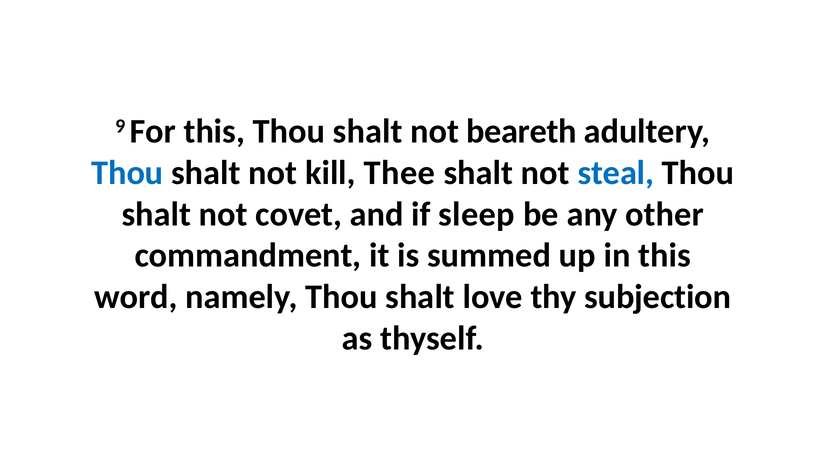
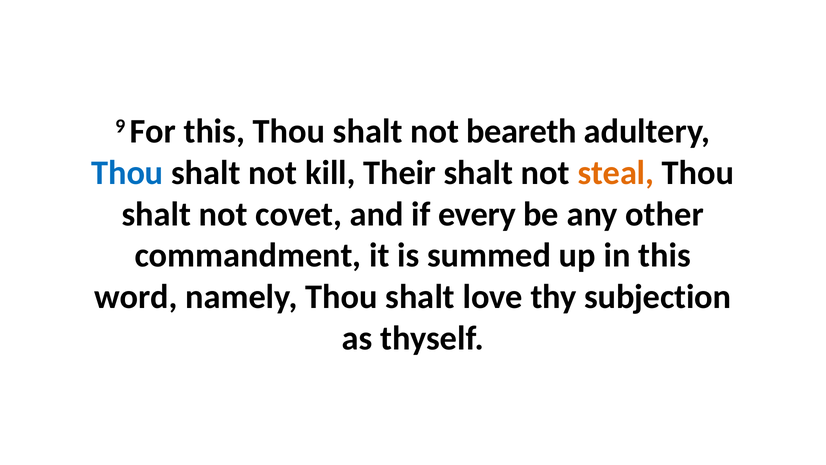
Thee: Thee -> Their (400, 173)
steal colour: blue -> orange (616, 173)
sleep: sleep -> every (477, 214)
